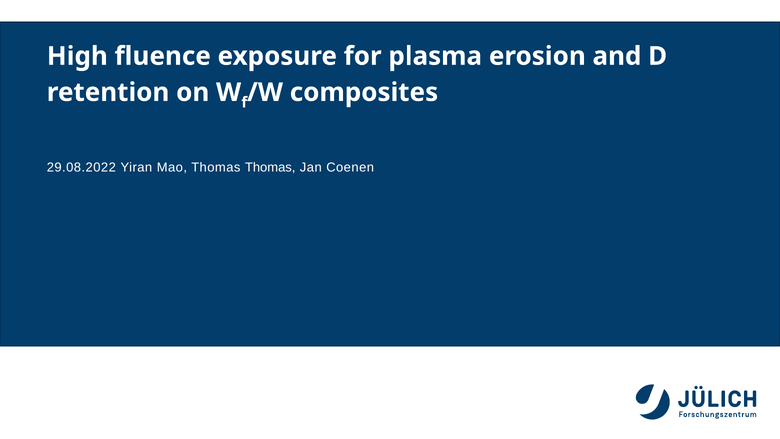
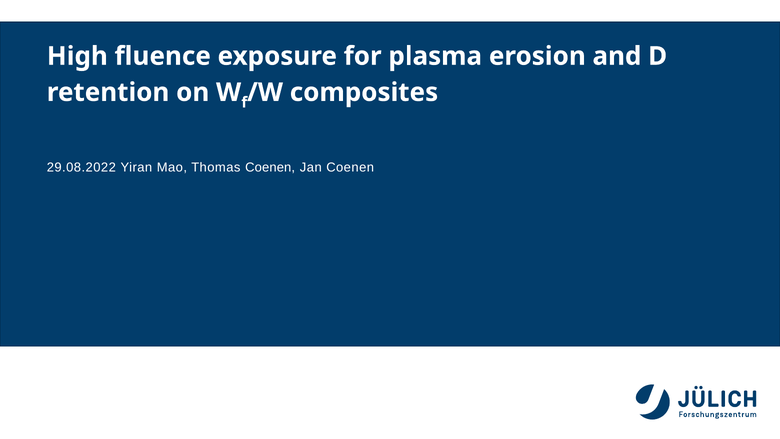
Thomas Thomas: Thomas -> Coenen (270, 167)
